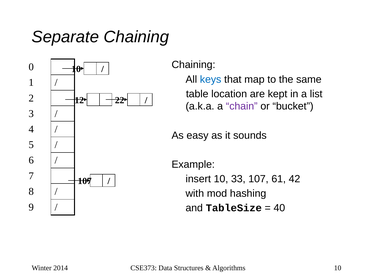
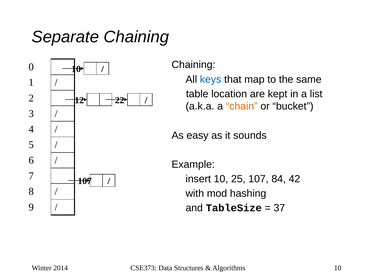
chain colour: purple -> orange (242, 106)
33: 33 -> 25 (238, 179)
61: 61 -> 84 (279, 179)
40: 40 -> 37 (279, 208)
